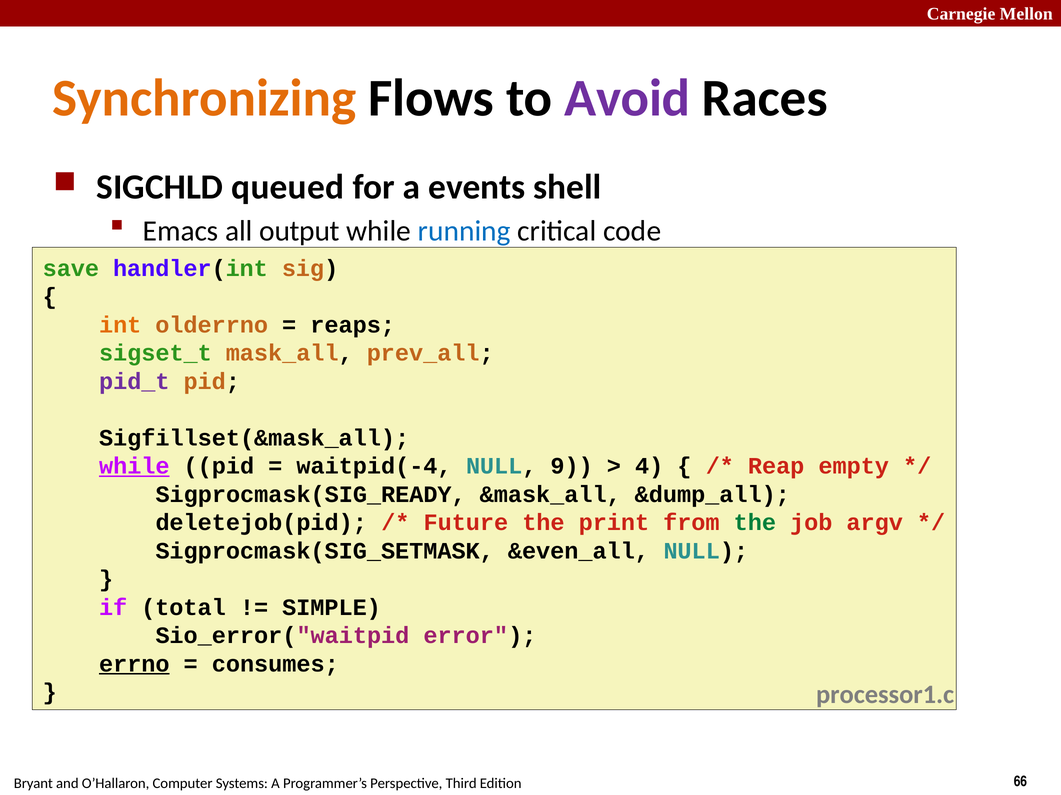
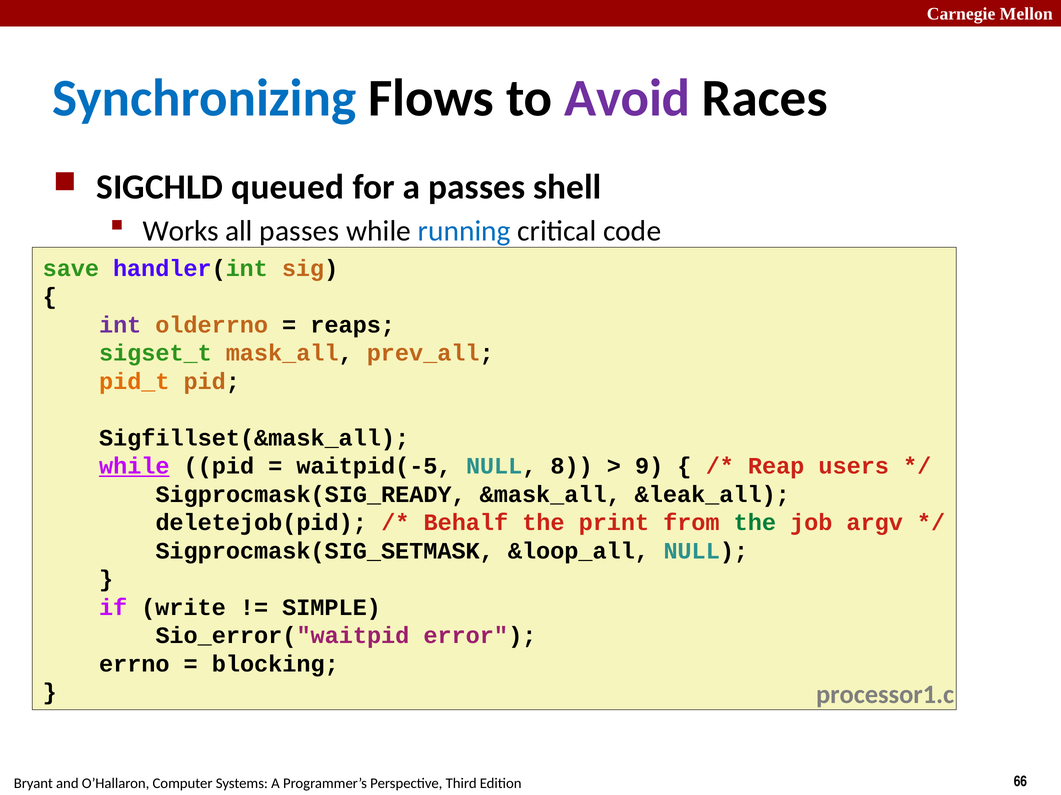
Synchronizing colour: orange -> blue (204, 98)
a events: events -> passes (477, 187)
Emacs: Emacs -> Works (181, 231)
all output: output -> passes (299, 231)
int colour: orange -> purple (120, 325)
pid_t colour: purple -> orange (134, 382)
waitpid(-4: waitpid(-4 -> waitpid(-5 (374, 467)
9: 9 -> 8 (572, 467)
4: 4 -> 9 (649, 467)
empty: empty -> users (854, 467)
&dump_all: &dump_all -> &leak_all (712, 495)
Future: Future -> Behalf (466, 523)
&even_all: &even_all -> &loop_all (578, 551)
total: total -> write (183, 608)
errno underline: present -> none (134, 664)
consumes: consumes -> blocking (275, 664)
